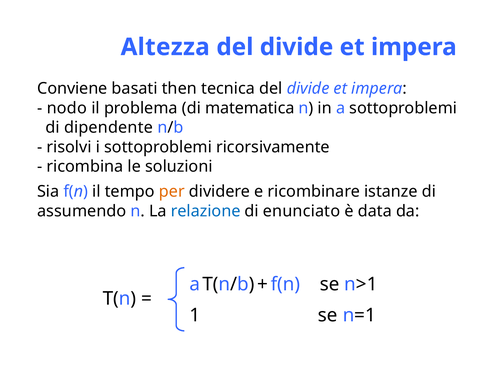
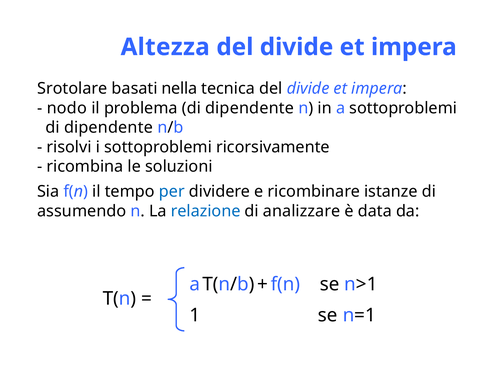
Conviene: Conviene -> Srotolare (72, 88)
then: then -> nella (179, 88)
problema di matematica: matematica -> dipendente (250, 108)
per colour: orange -> blue (172, 191)
enunciato: enunciato -> analizzare (302, 211)
